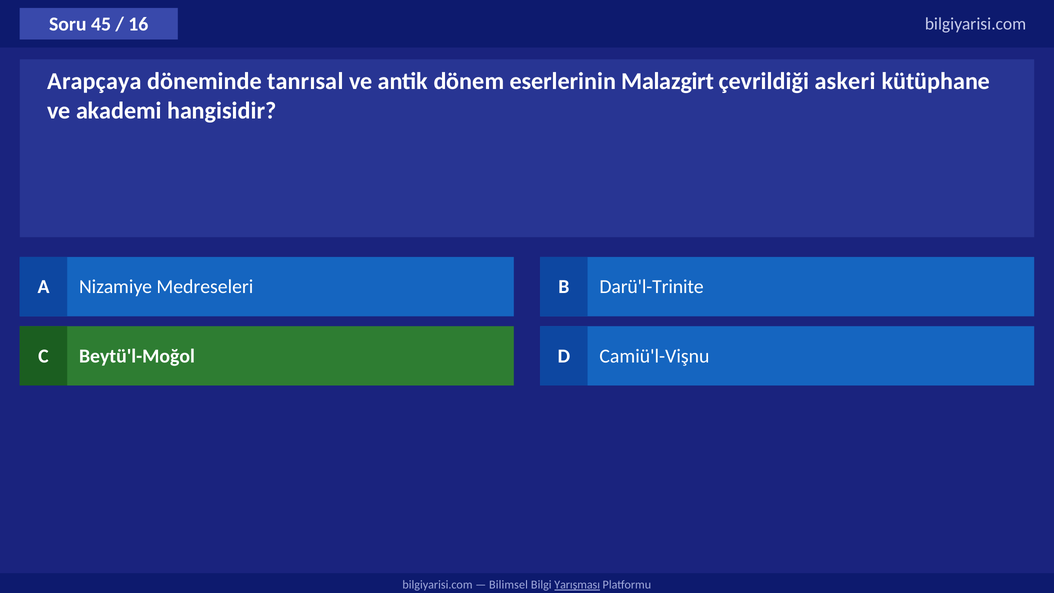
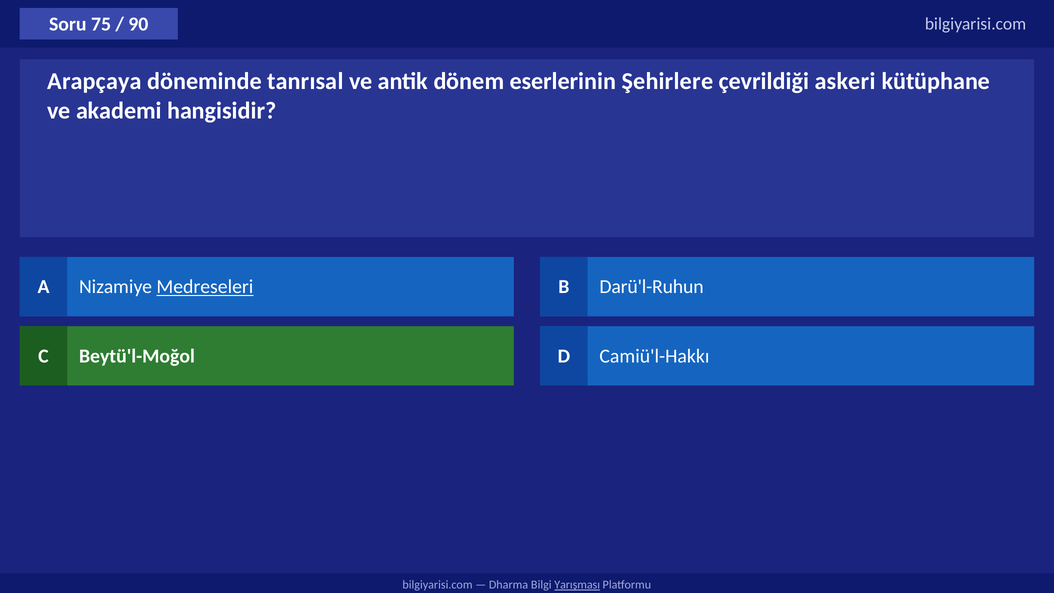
45: 45 -> 75 (101, 24)
16: 16 -> 90 (138, 24)
Malazgirt: Malazgirt -> Şehirlere (667, 81)
Medreseleri underline: none -> present (205, 287)
Darü'l-Trinite: Darü'l-Trinite -> Darü'l-Ruhun (652, 287)
Camiü'l-Vişnu: Camiü'l-Vişnu -> Camiü'l-Hakkı (654, 356)
Bilimsel: Bilimsel -> Dharma (509, 585)
